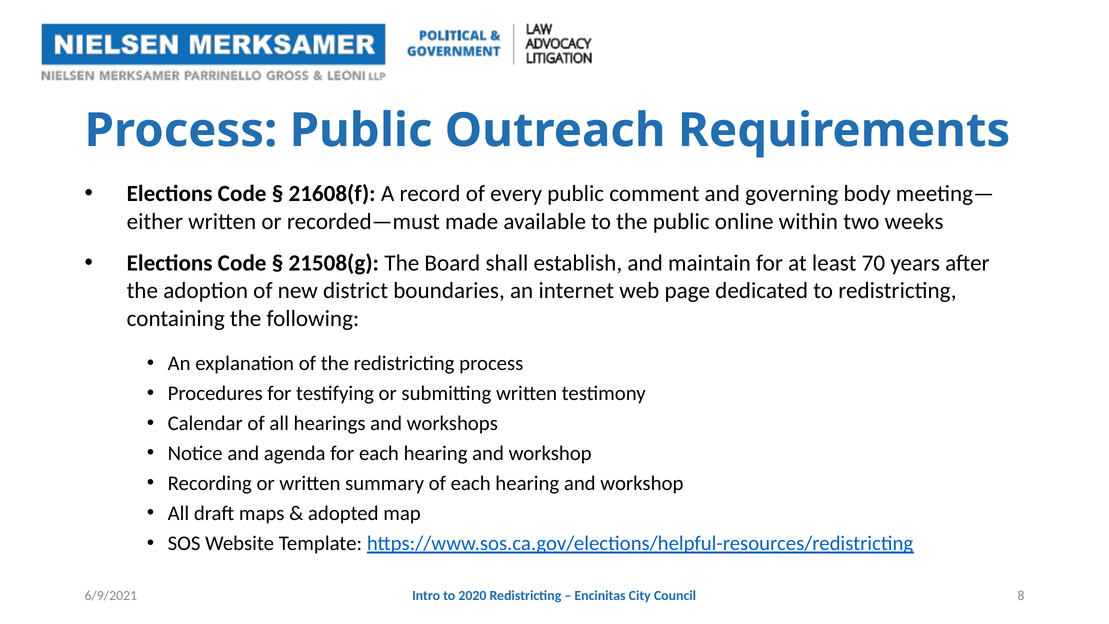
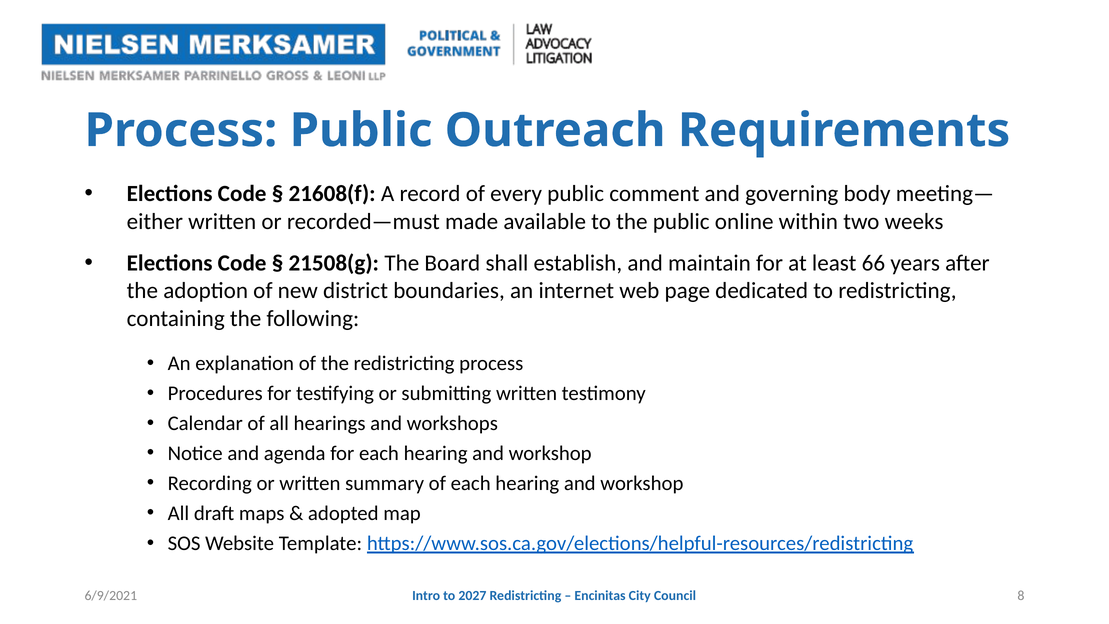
70: 70 -> 66 (873, 263)
2020: 2020 -> 2027 (472, 596)
